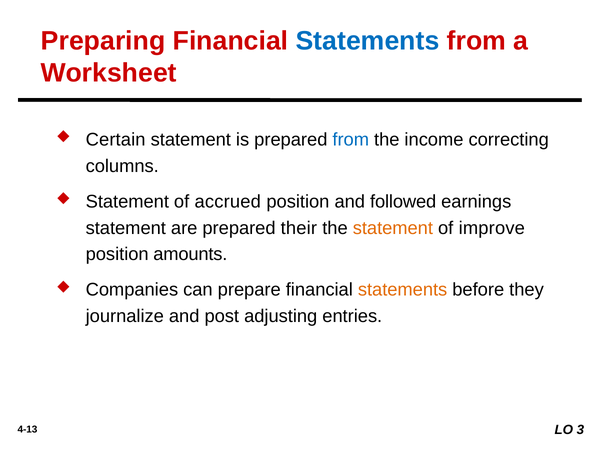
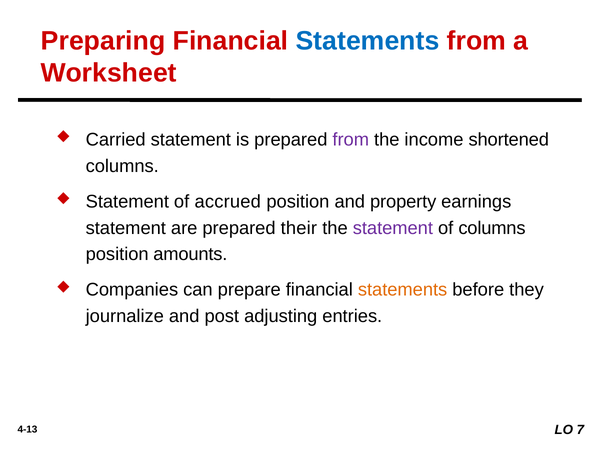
Certain: Certain -> Carried (116, 140)
from colour: blue -> purple (351, 140)
correcting: correcting -> shortened (509, 140)
followed: followed -> property (403, 202)
statement colour: orange -> purple (393, 228)
of improve: improve -> columns (492, 228)
3: 3 -> 7 (580, 430)
